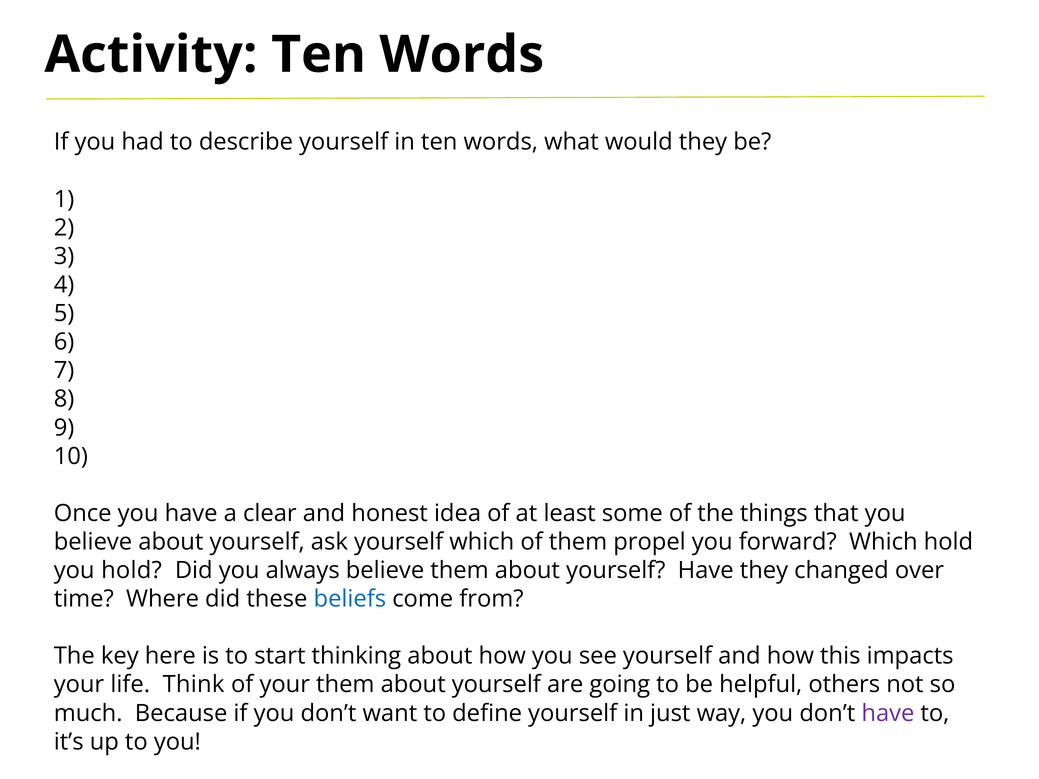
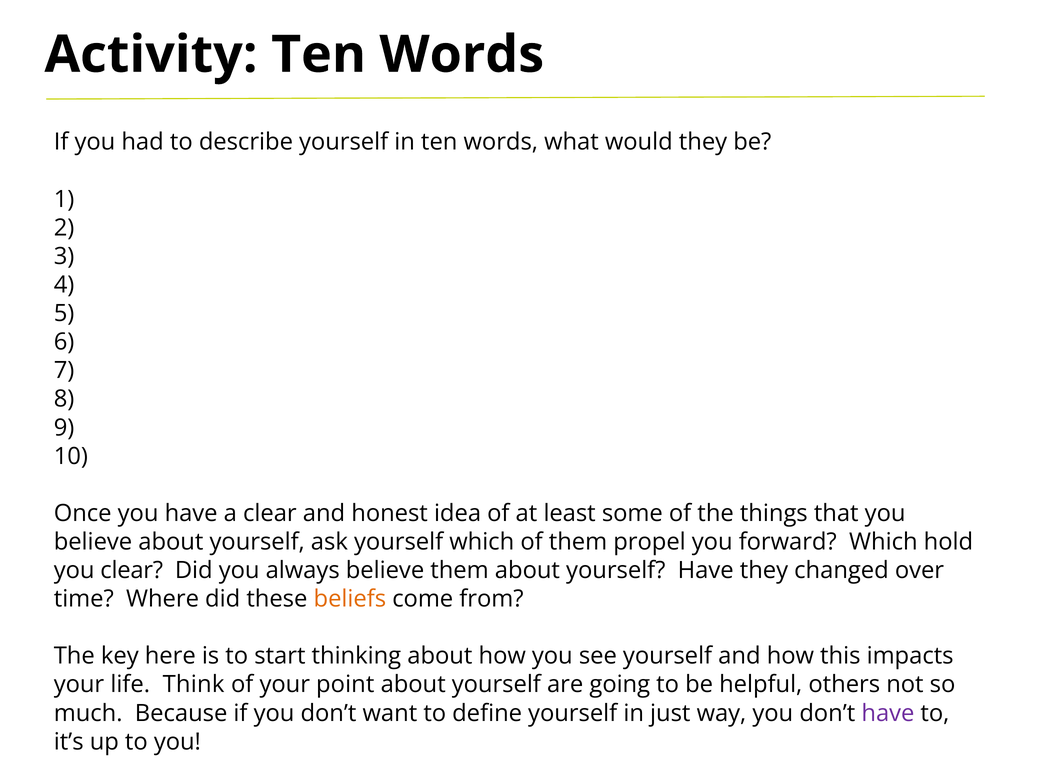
you hold: hold -> clear (132, 571)
beliefs colour: blue -> orange (350, 599)
your them: them -> point (345, 685)
